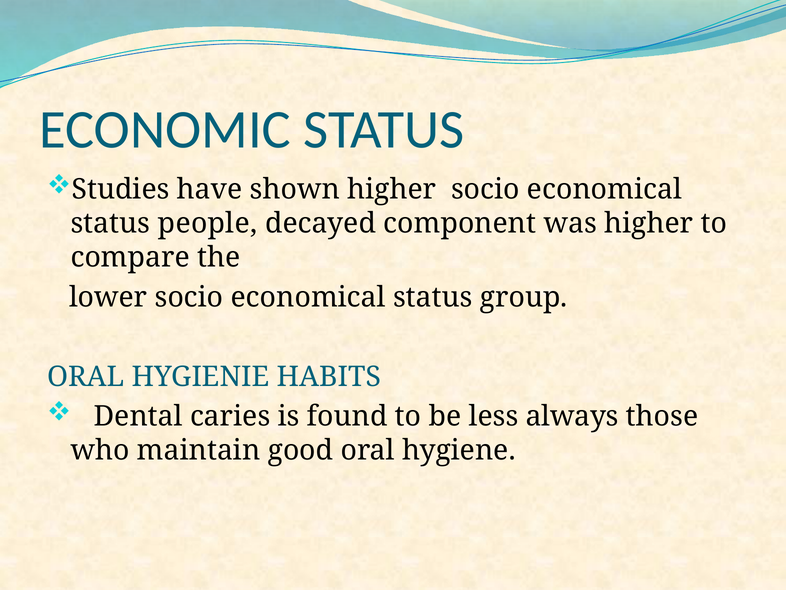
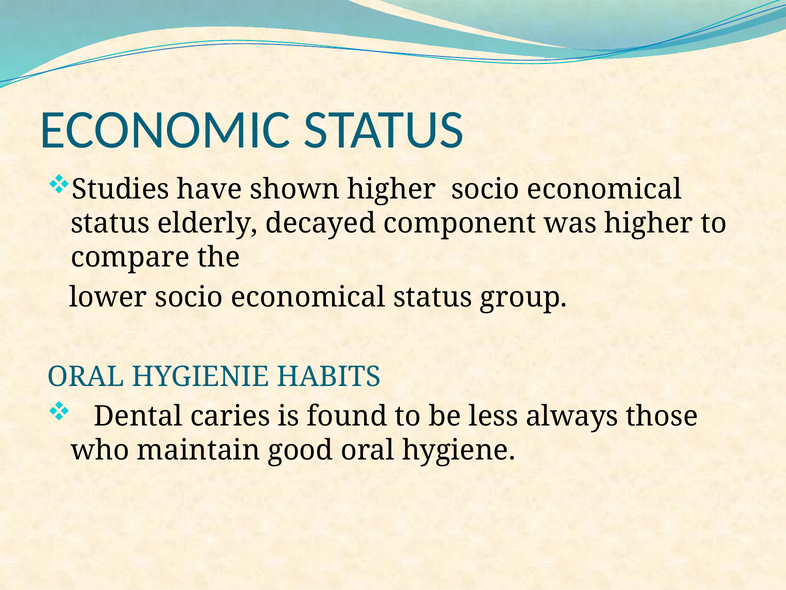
people: people -> elderly (208, 223)
